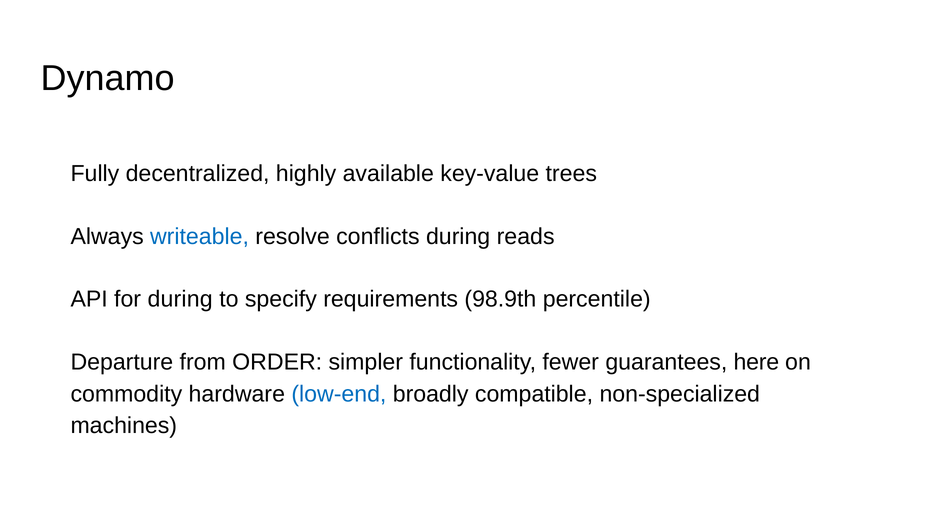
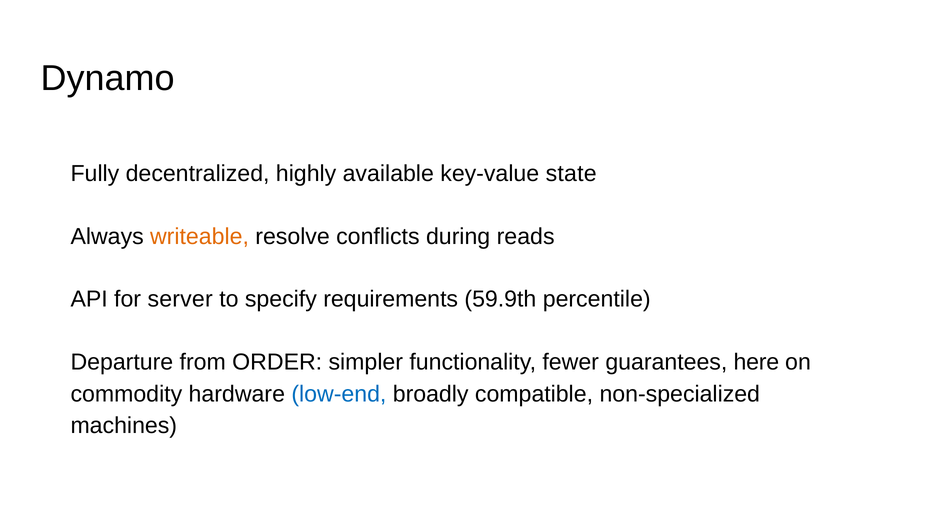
trees: trees -> state (571, 174)
writeable colour: blue -> orange (200, 237)
for during: during -> server (180, 299)
98.9th: 98.9th -> 59.9th (500, 299)
